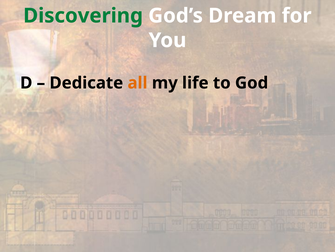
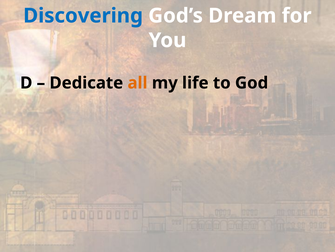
Discovering colour: green -> blue (83, 16)
